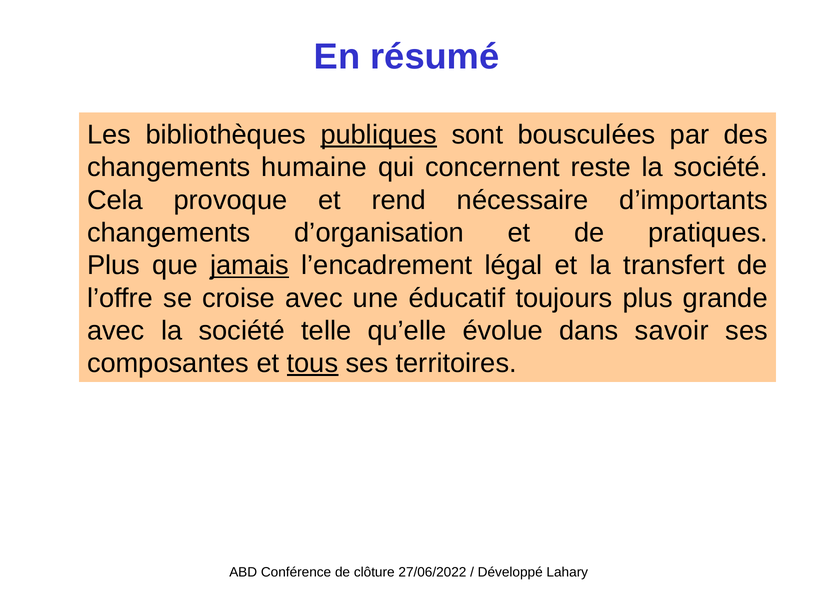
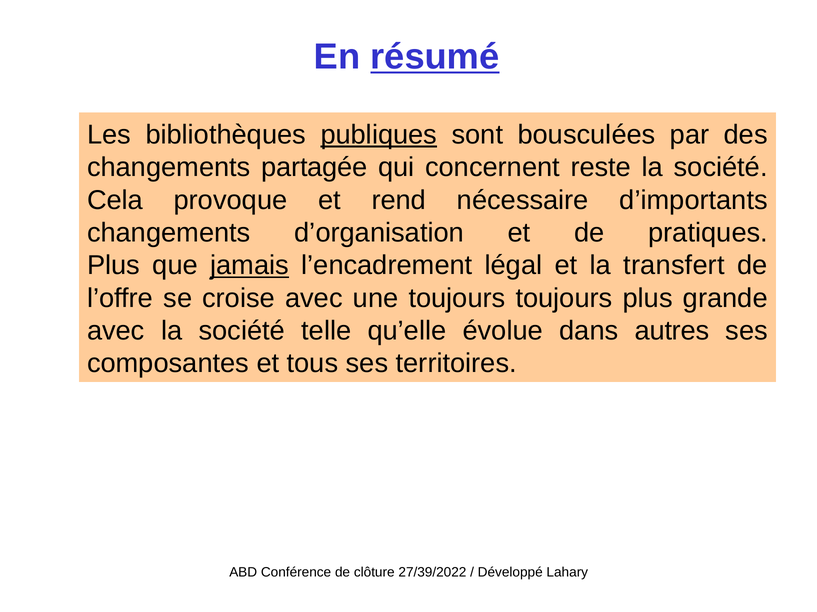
résumé underline: none -> present (435, 57)
humaine: humaine -> partagée (314, 168)
une éducatif: éducatif -> toujours (457, 298)
savoir: savoir -> autres (672, 331)
tous underline: present -> none (313, 364)
27/06/2022: 27/06/2022 -> 27/39/2022 (432, 573)
